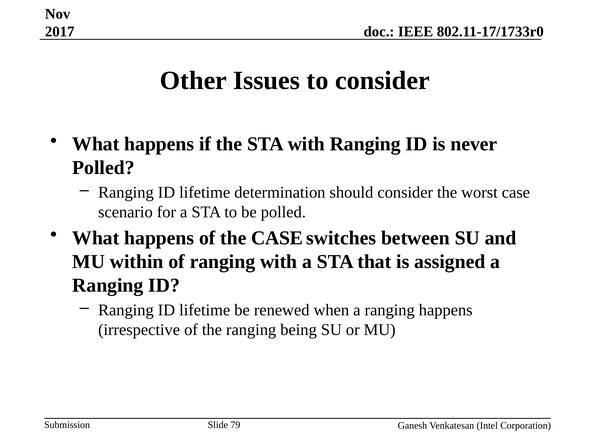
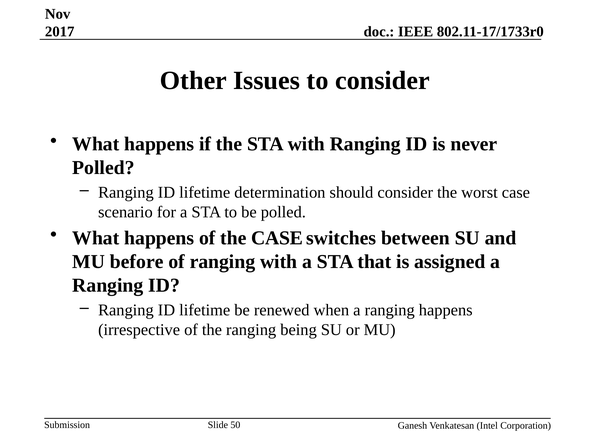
within: within -> before (137, 261)
79: 79 -> 50 (235, 424)
